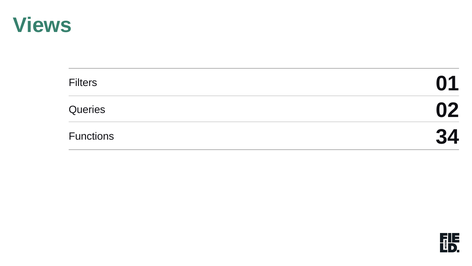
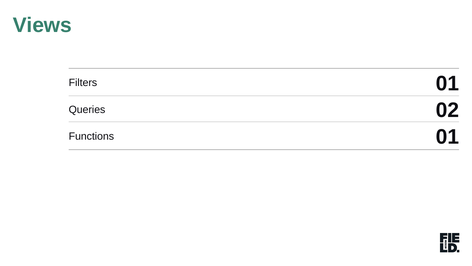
Functions 34: 34 -> 01 (447, 137)
